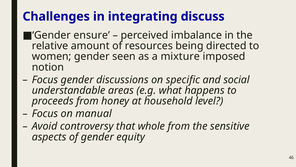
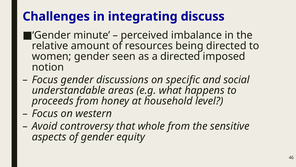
ensure: ensure -> minute (92, 35)
a mixture: mixture -> directed (180, 56)
manual: manual -> western (94, 113)
